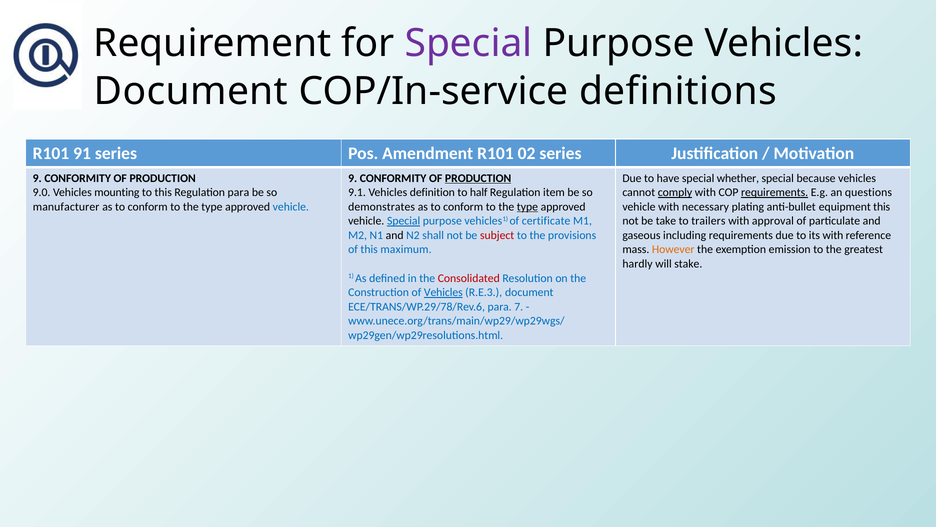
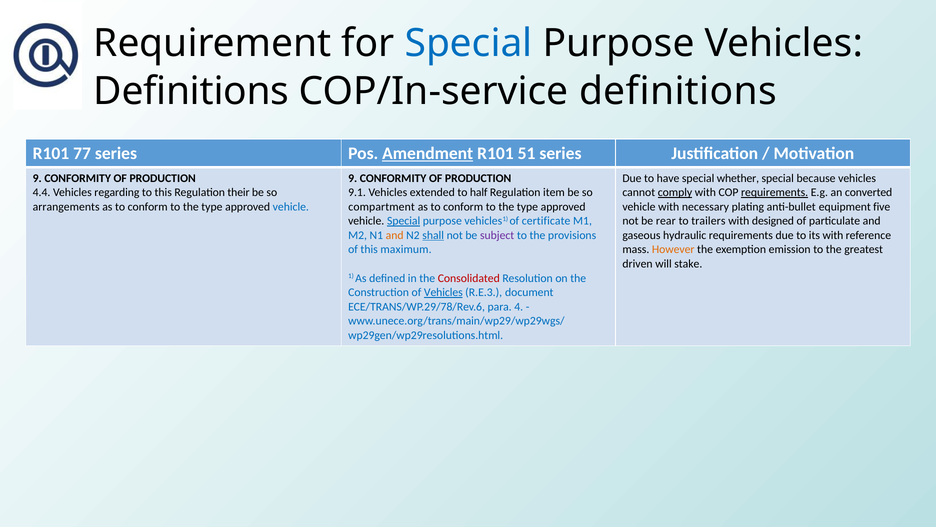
Special colour: purple -> blue (469, 43)
Document: Document -> Definitions (191, 91)
91: 91 -> 77 (82, 153)
Amendment underline: none -> present (428, 153)
02: 02 -> 51 (527, 153)
PRODUCTION underline: present -> none (478, 178)
9.0: 9.0 -> 4.4 (42, 192)
mounting: mounting -> regarding (117, 192)
Regulation para: para -> their (239, 192)
definition: definition -> extended (432, 192)
questions: questions -> converted (869, 192)
manufacturer: manufacturer -> arrangements (66, 207)
demonstrates: demonstrates -> compartment (382, 207)
type underline: present -> none (527, 207)
equipment this: this -> five (882, 207)
take: take -> rear (666, 221)
approval: approval -> designed (773, 221)
and colour: black -> orange (395, 235)
shall underline: none -> present (433, 235)
subject colour: red -> purple (497, 235)
including: including -> hydraulic (685, 235)
hardly: hardly -> driven (638, 264)
7: 7 -> 4 (519, 306)
